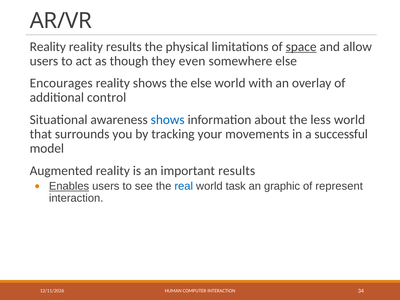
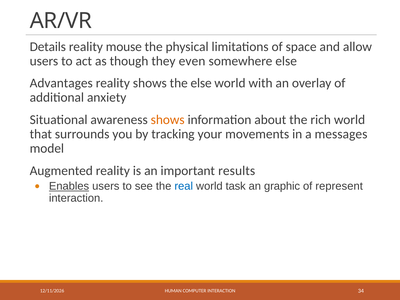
Reality: Reality -> Details (48, 47)
reality results: results -> mouse (124, 47)
space underline: present -> none (301, 47)
Encourages: Encourages -> Advantages (61, 83)
control: control -> anxiety (107, 98)
shows colour: blue -> orange (168, 120)
less: less -> rich (321, 120)
successful: successful -> messages (341, 134)
